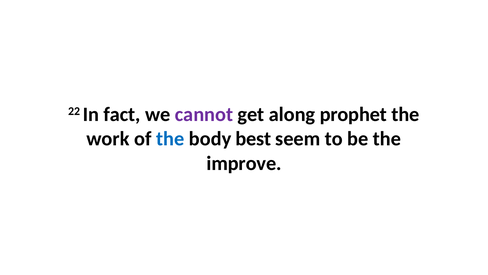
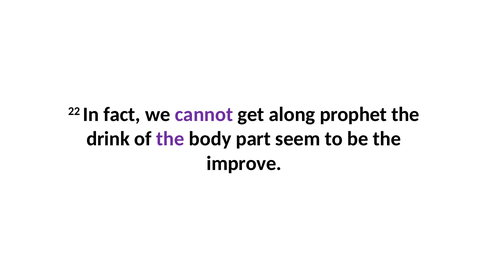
work: work -> drink (108, 139)
the colour: blue -> purple (170, 139)
best: best -> part (253, 139)
